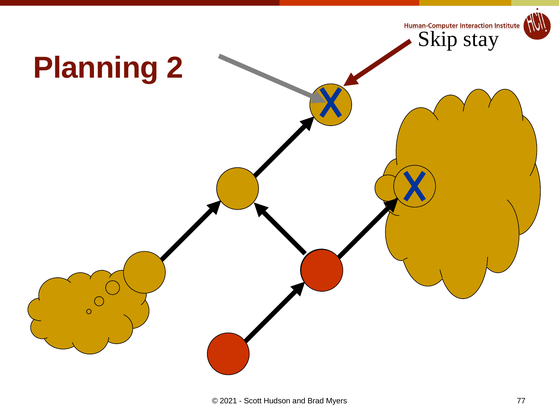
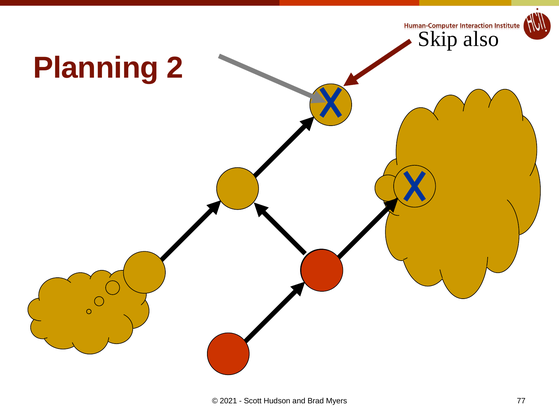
stay: stay -> also (481, 39)
